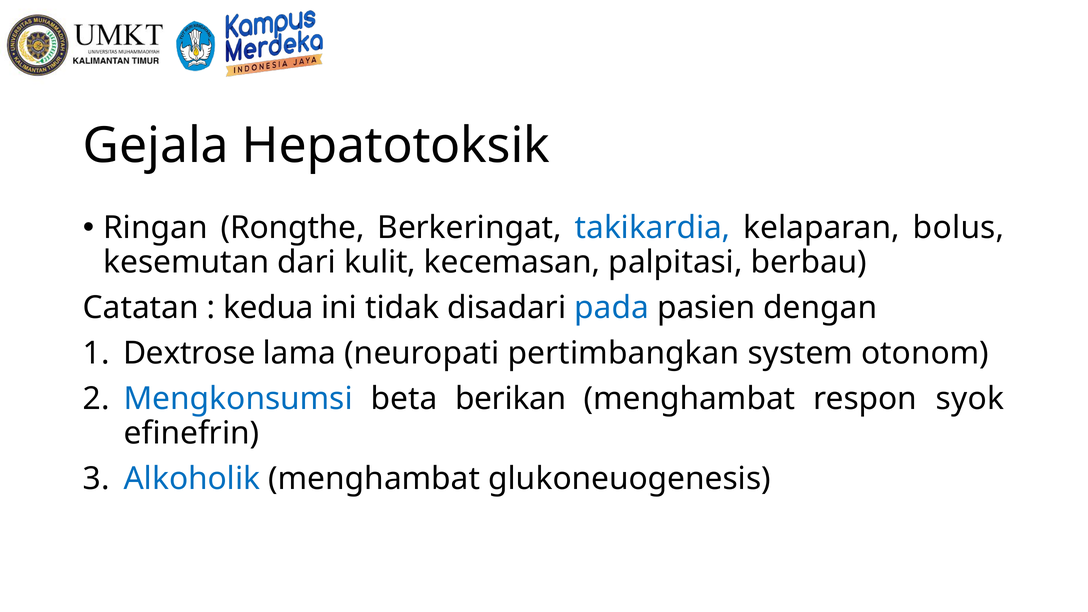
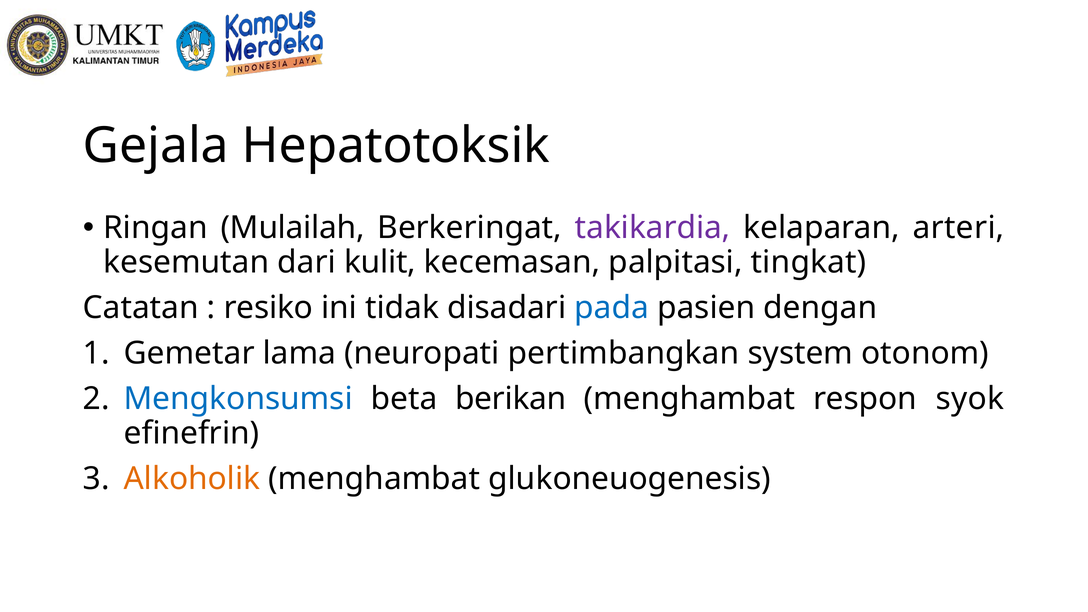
Rongthe: Rongthe -> Mulailah (293, 228)
takikardia colour: blue -> purple (653, 228)
bolus: bolus -> arteri (959, 228)
berbau: berbau -> tingkat (809, 262)
kedua: kedua -> resiko (268, 308)
Dextrose: Dextrose -> Gemetar (189, 353)
Alkoholik colour: blue -> orange (192, 479)
